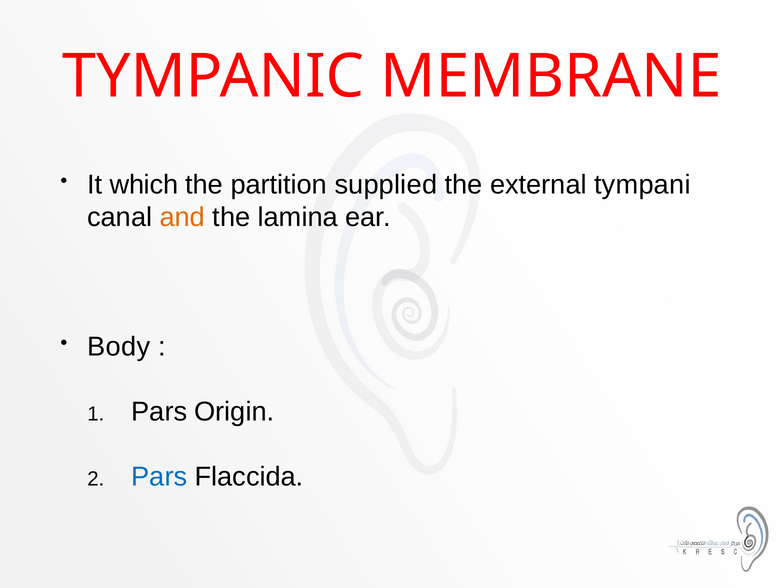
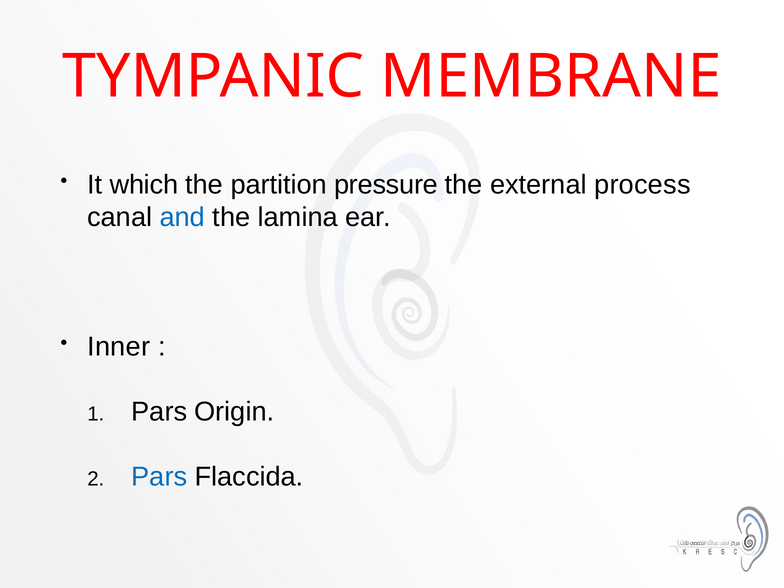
supplied: supplied -> pressure (386, 185)
tympani: tympani -> process (642, 185)
and colour: orange -> blue (182, 217)
Body: Body -> Inner (119, 347)
